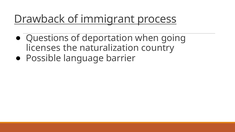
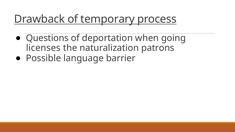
immigrant: immigrant -> temporary (108, 19)
country: country -> patrons (158, 48)
